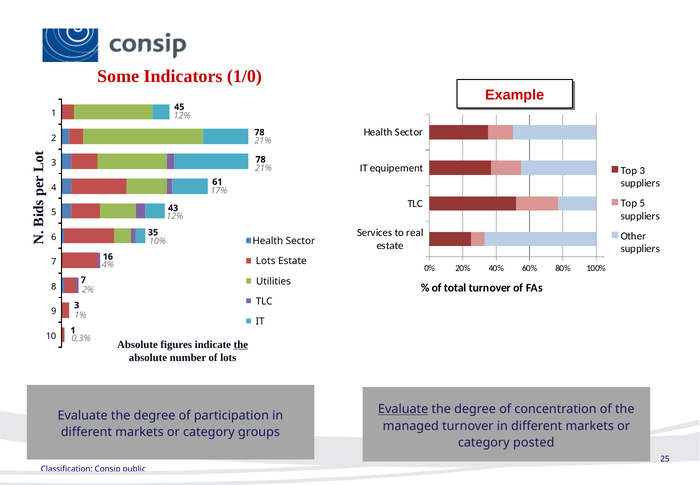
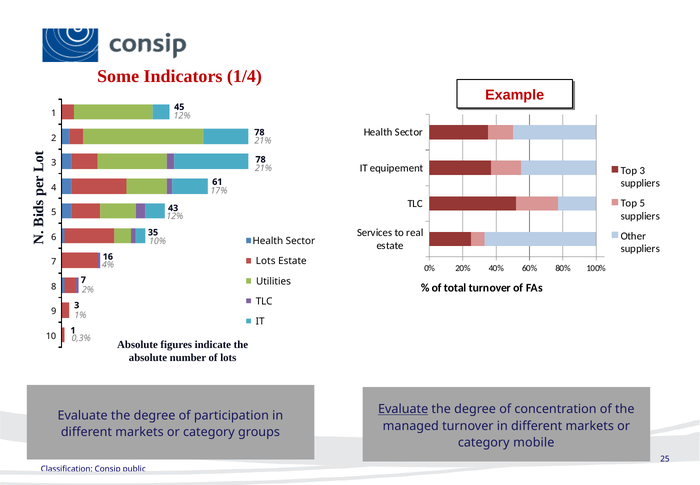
1/0: 1/0 -> 1/4 (244, 76)
the underline: present -> none (241, 344)
posted: posted -> mobile (534, 442)
